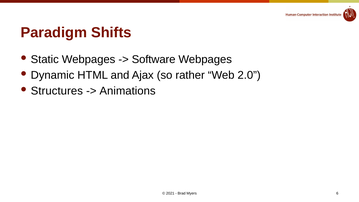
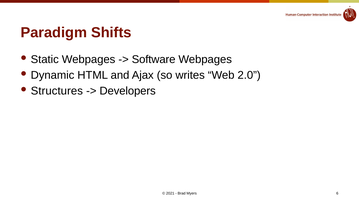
rather: rather -> writes (190, 75)
Animations: Animations -> Developers (128, 91)
